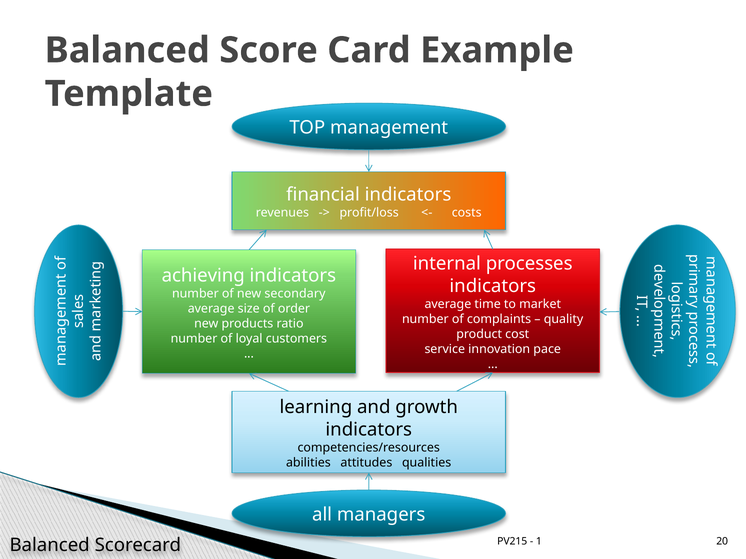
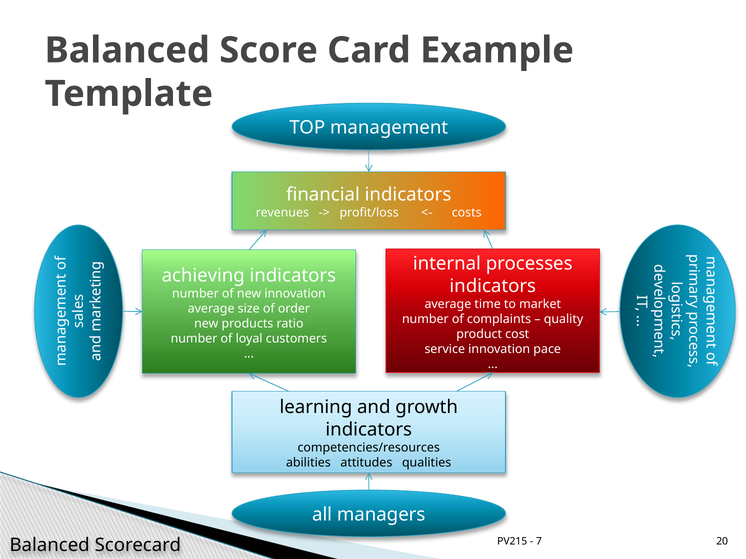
new secondary: secondary -> innovation (295, 294)
1: 1 -> 7 (539, 542)
